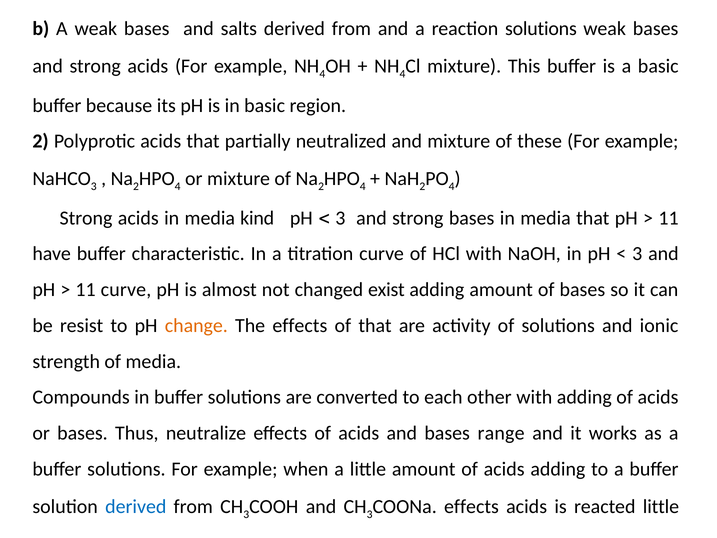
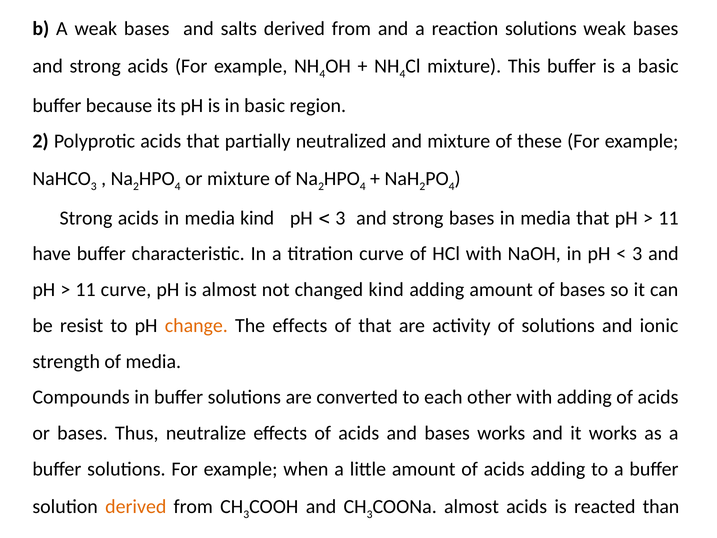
changed exist: exist -> kind (386, 290)
bases range: range -> works (501, 433)
derived colour: blue -> orange (136, 506)
effects: effects -> almost (471, 506)
reacted little: little -> than (661, 506)
